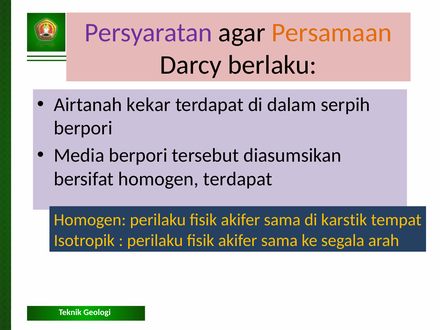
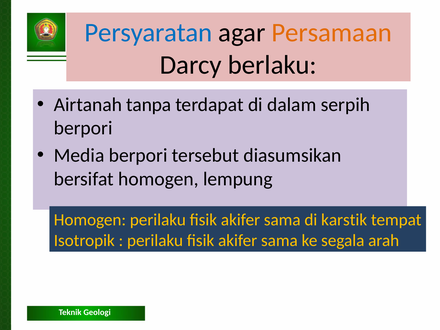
Persyaratan colour: purple -> blue (148, 33)
kekar: kekar -> tanpa (149, 105)
homogen terdapat: terdapat -> lempung (238, 179)
